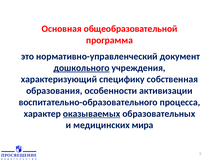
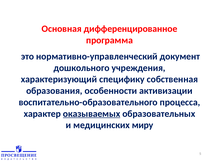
общеобразовательной: общеобразовательной -> дифференцированное (131, 29)
дошкольного underline: present -> none (82, 68)
мира: мира -> миру (143, 125)
